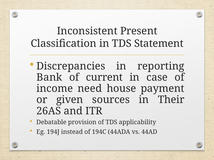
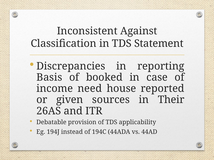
Present: Present -> Against (139, 31)
Bank: Bank -> Basis (49, 78)
current: current -> booked (104, 78)
payment: payment -> reported (163, 89)
